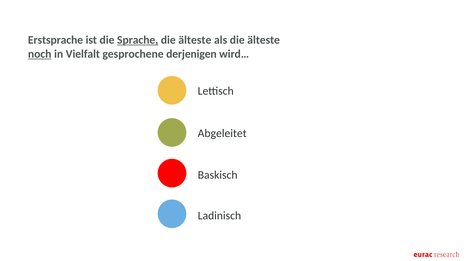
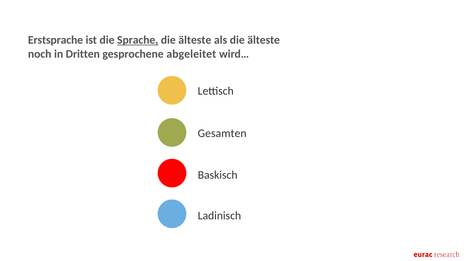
noch underline: present -> none (40, 54)
Vielfalt: Vielfalt -> Dritten (83, 54)
derjenigen: derjenigen -> abgeleitet (191, 54)
Abgeleitet: Abgeleitet -> Gesamten (222, 133)
